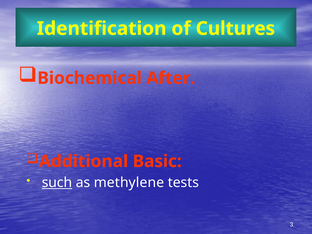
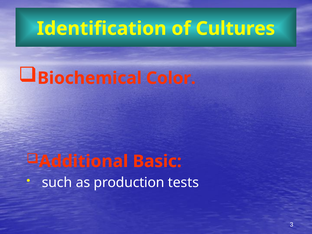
After: After -> Color (171, 78)
such underline: present -> none (57, 183)
methylene: methylene -> production (129, 183)
